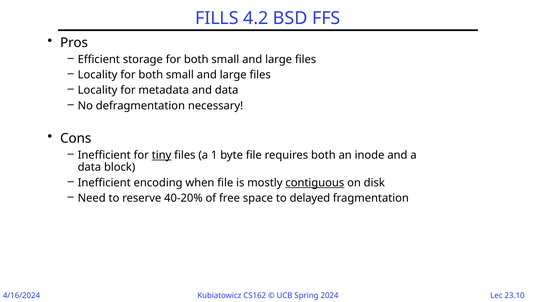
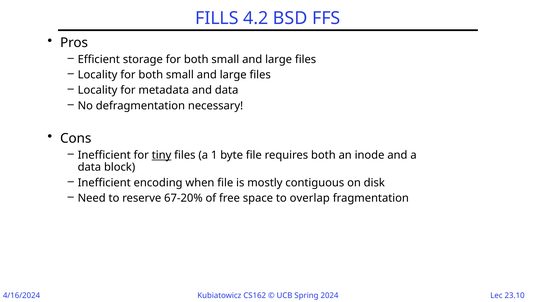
contiguous underline: present -> none (315, 182)
40-20%: 40-20% -> 67-20% (183, 198)
delayed: delayed -> overlap (310, 198)
